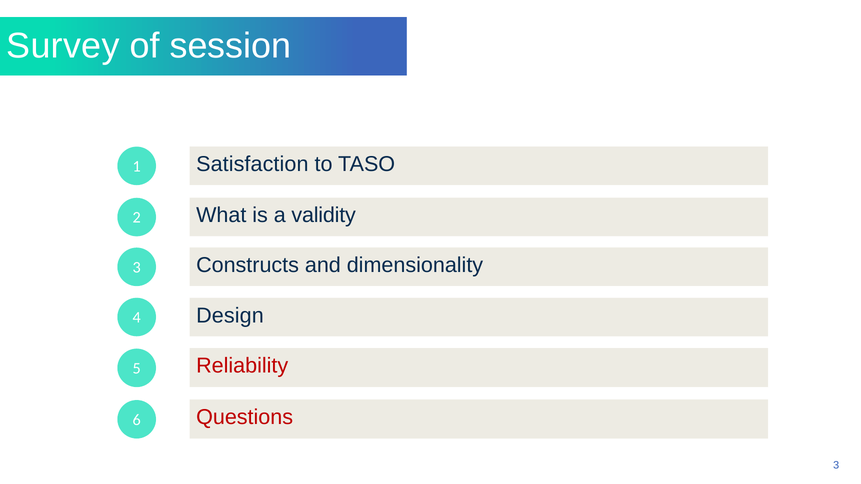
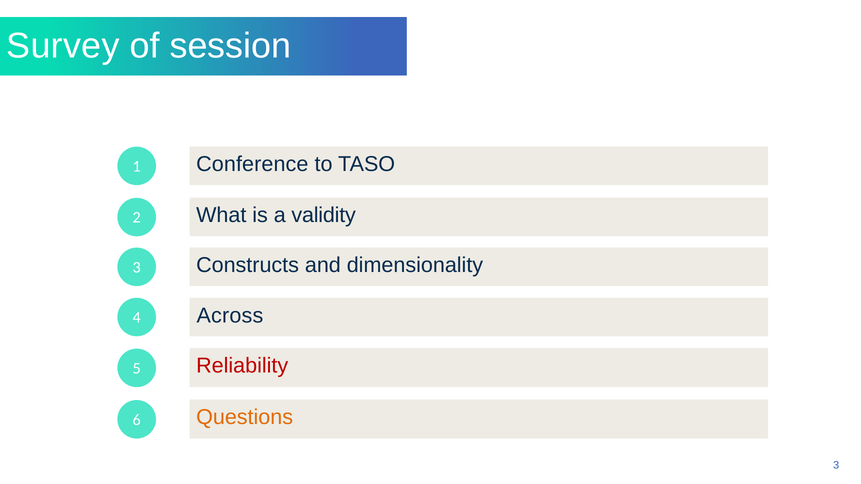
Satisfaction: Satisfaction -> Conference (252, 164)
Design: Design -> Across (230, 316)
Questions colour: red -> orange (245, 417)
